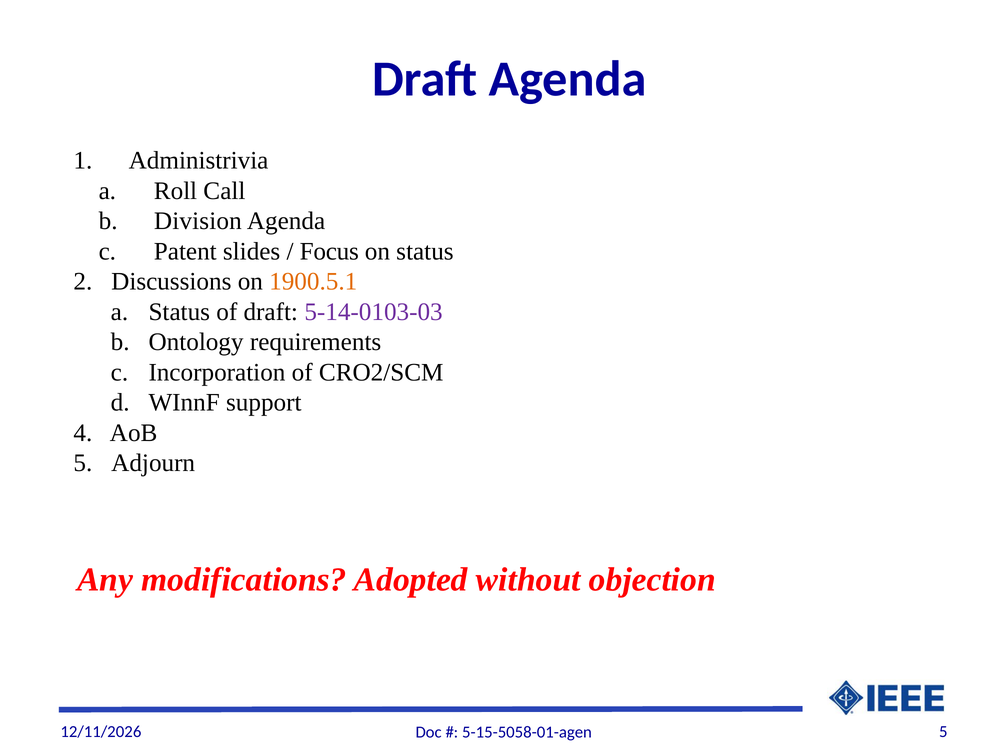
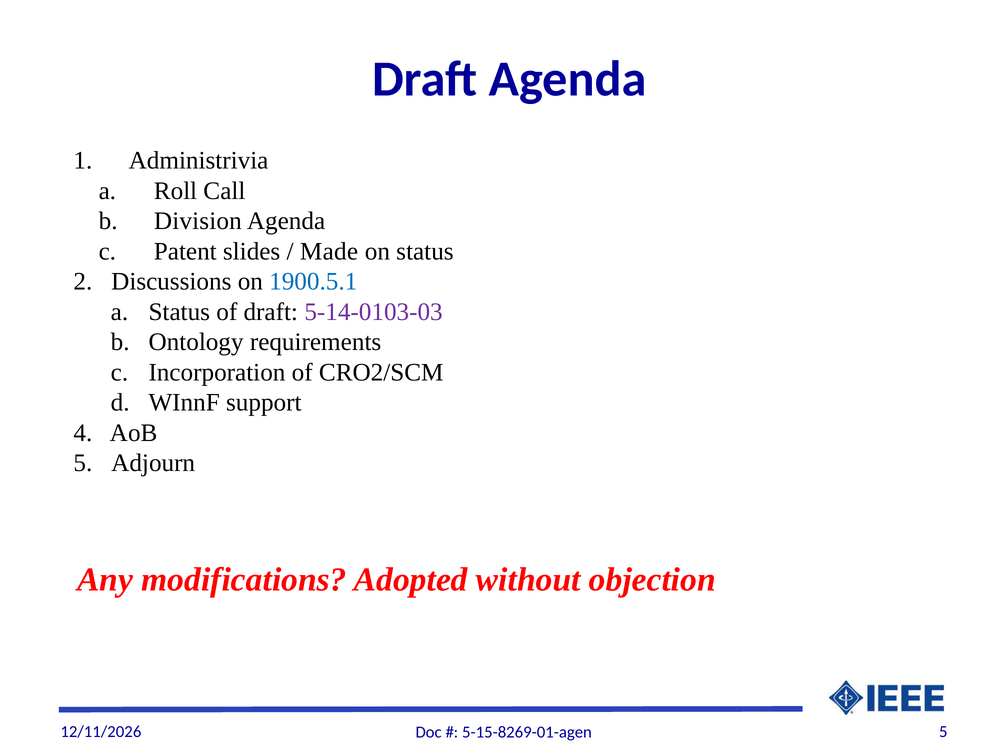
Focus: Focus -> Made (329, 251)
1900.5.1 colour: orange -> blue (313, 282)
5-15-5058-01-agen: 5-15-5058-01-agen -> 5-15-8269-01-agen (527, 732)
